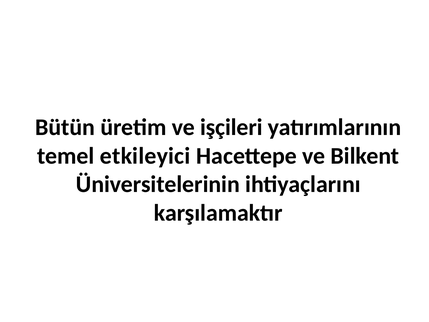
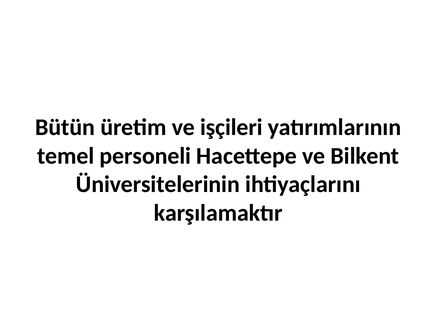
etkileyici: etkileyici -> personeli (145, 156)
